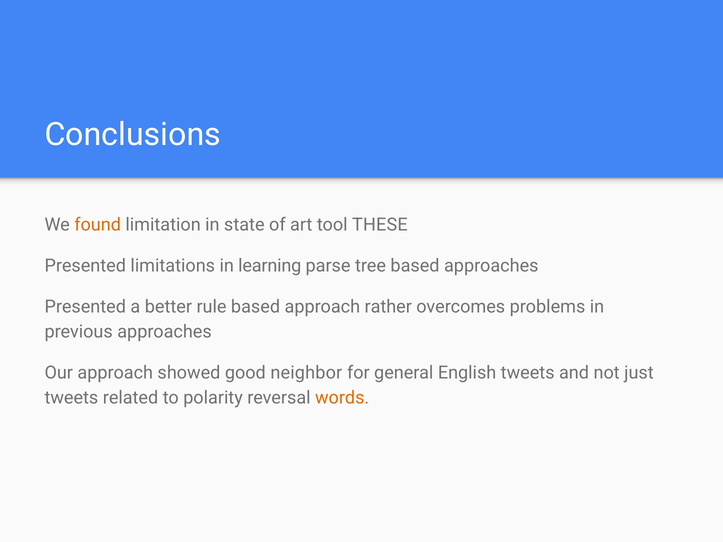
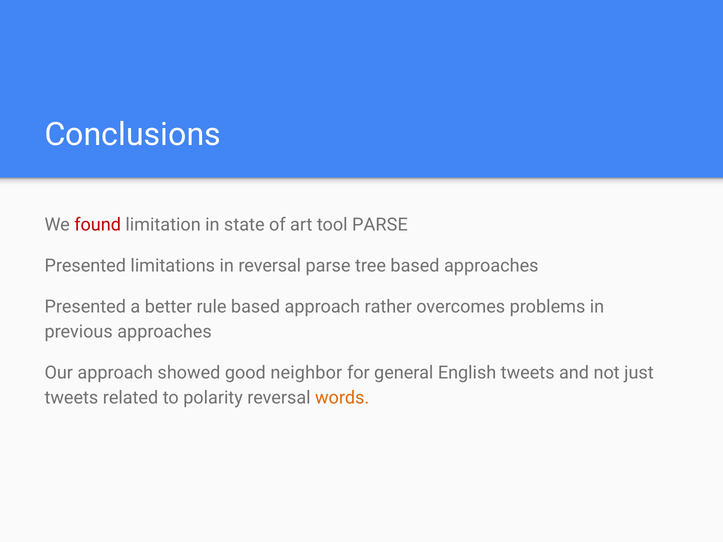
found colour: orange -> red (98, 225)
tool THESE: THESE -> PARSE (380, 225)
in learning: learning -> reversal (270, 266)
